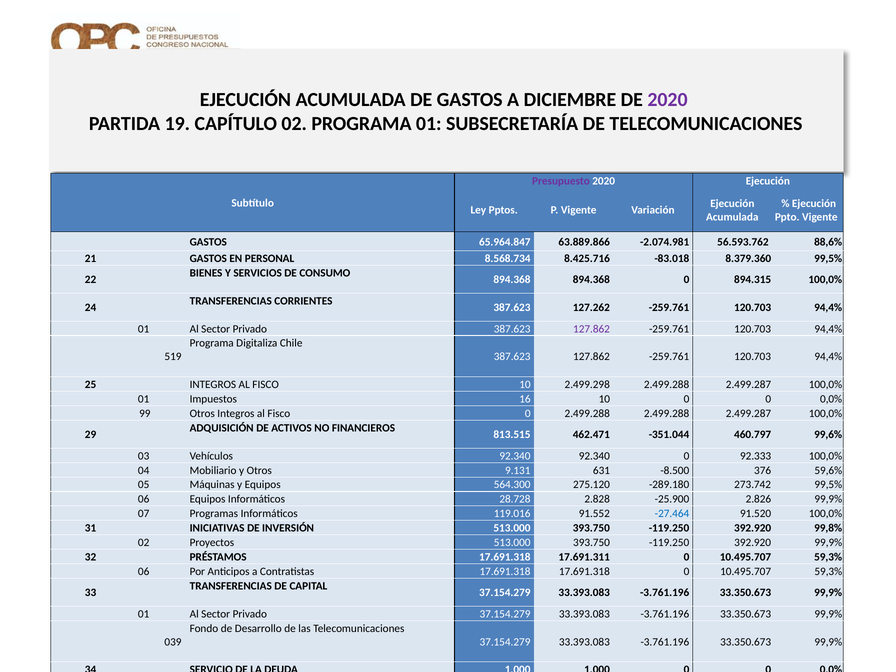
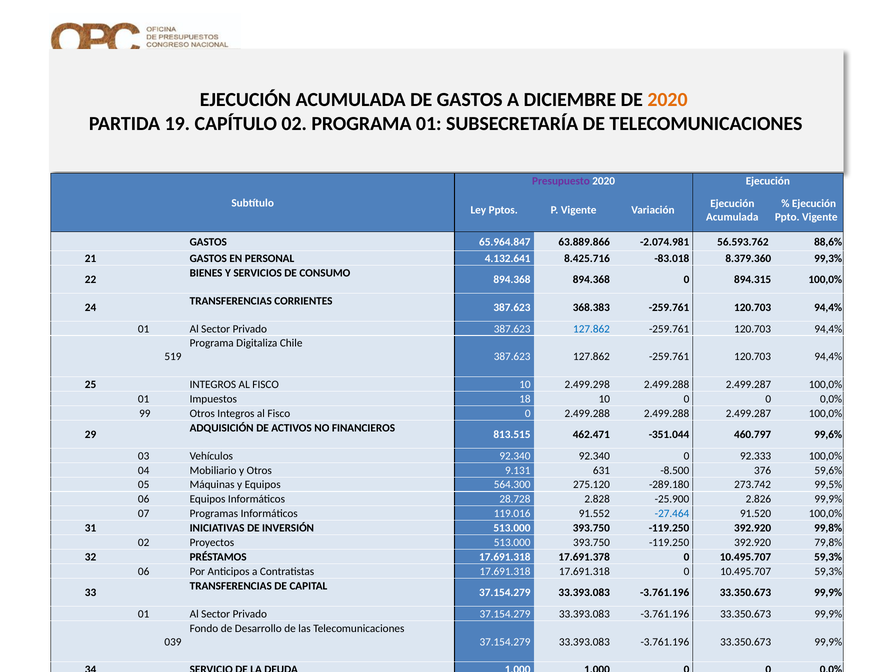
2020 colour: purple -> orange (667, 100)
8.568.734: 8.568.734 -> 4.132.641 (508, 259)
8.379.360 99,5%: 99,5% -> 99,3% (828, 259)
127.262: 127.262 -> 368.383 (591, 308)
127.862 colour: purple -> blue (592, 329)
16: 16 -> 18 (525, 399)
392.920 99,9%: 99,9% -> 79,8% (828, 543)
17.691.311: 17.691.311 -> 17.691.378 (584, 557)
